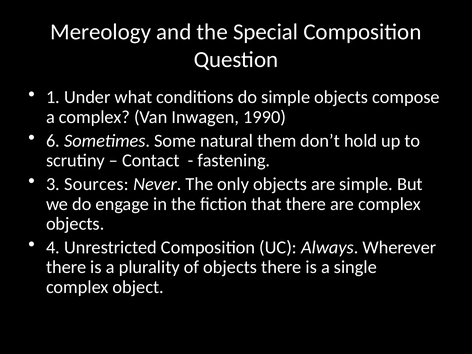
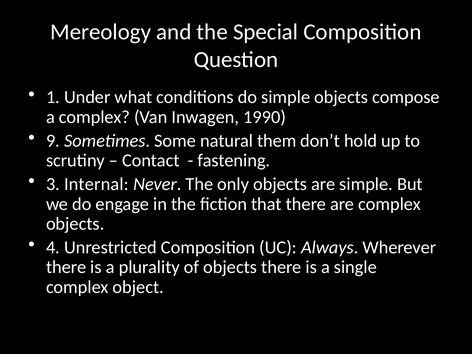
6: 6 -> 9 (53, 141)
Sources: Sources -> Internal (96, 184)
